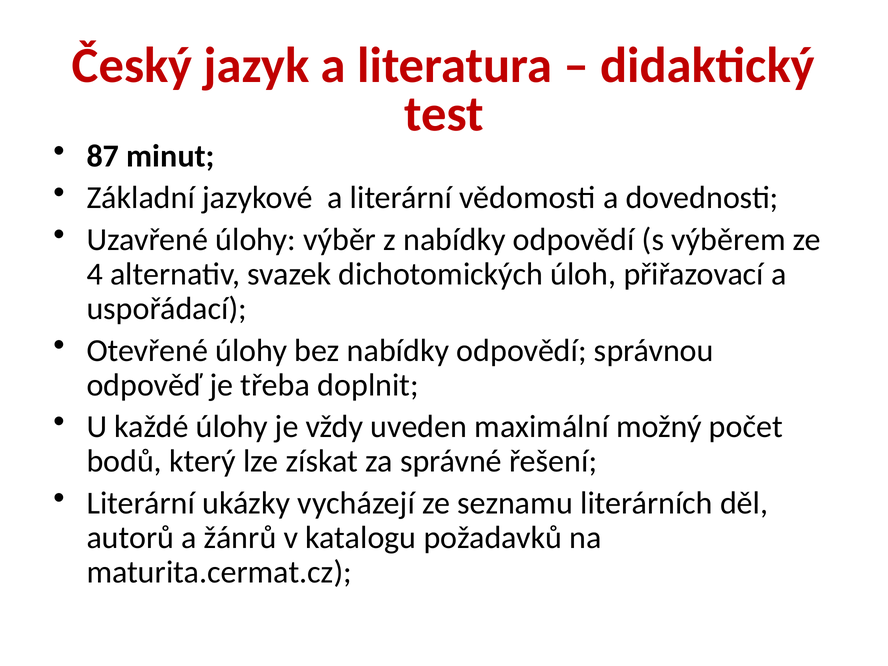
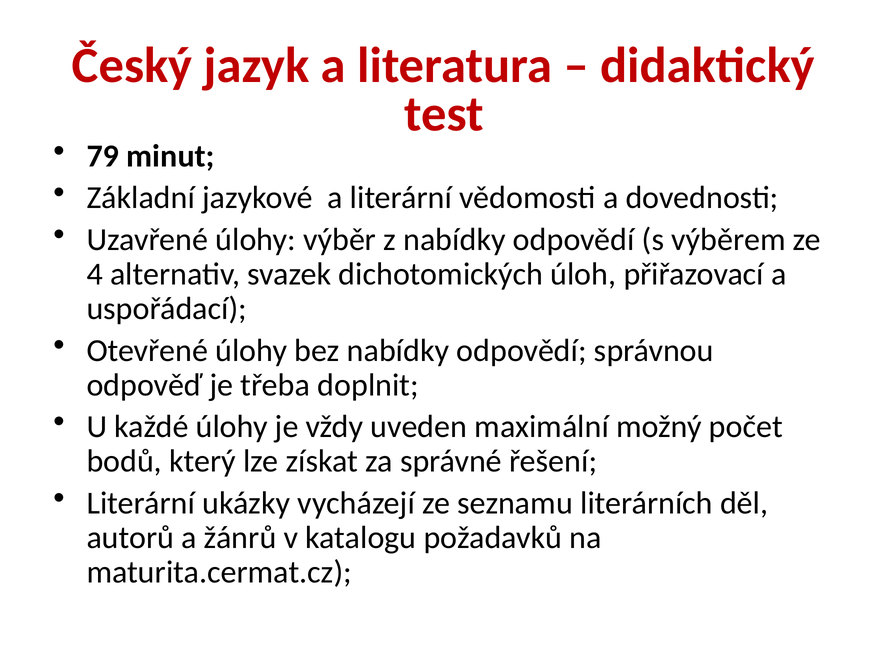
87: 87 -> 79 (103, 156)
